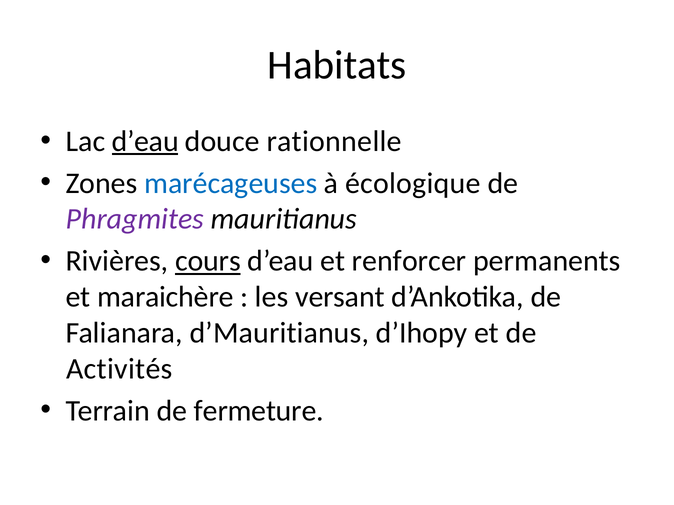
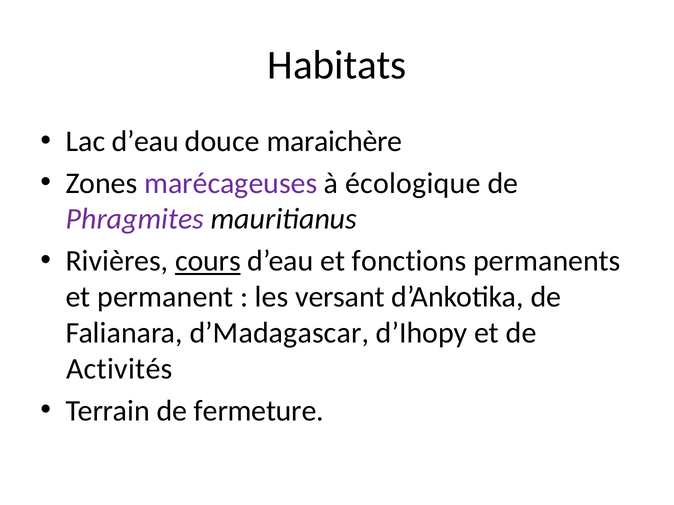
d’eau underline: present -> none (145, 141)
rationnelle: rationnelle -> maraichère (334, 141)
marécageuses colour: blue -> purple (231, 183)
renforcer: renforcer -> fonctions (409, 261)
maraichère: maraichère -> permanent (165, 297)
d’Mauritianus: d’Mauritianus -> d’Madagascar (279, 333)
